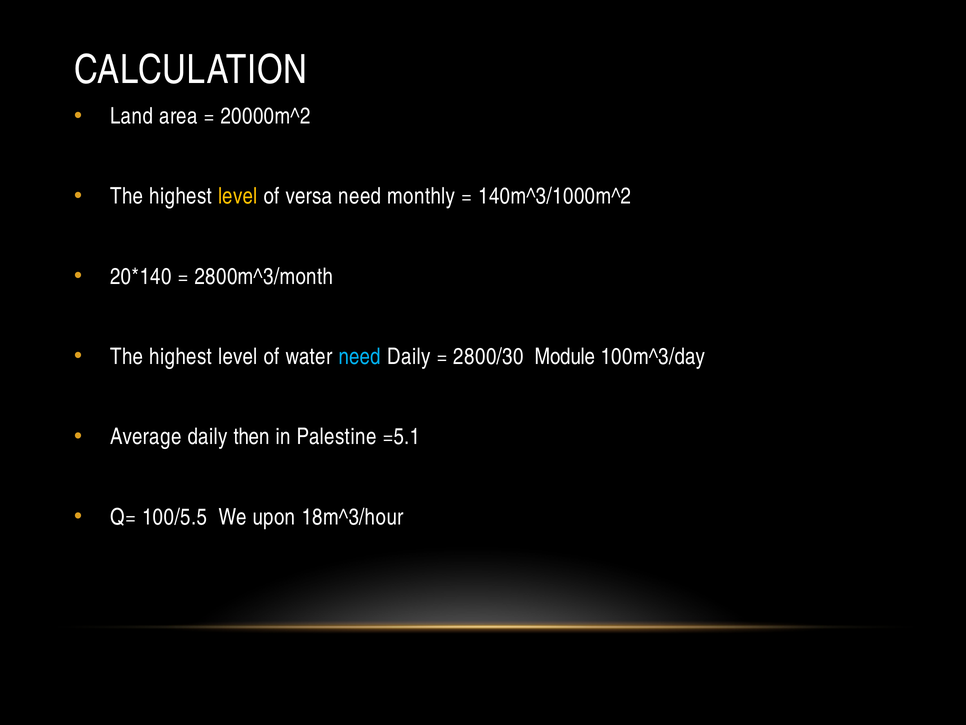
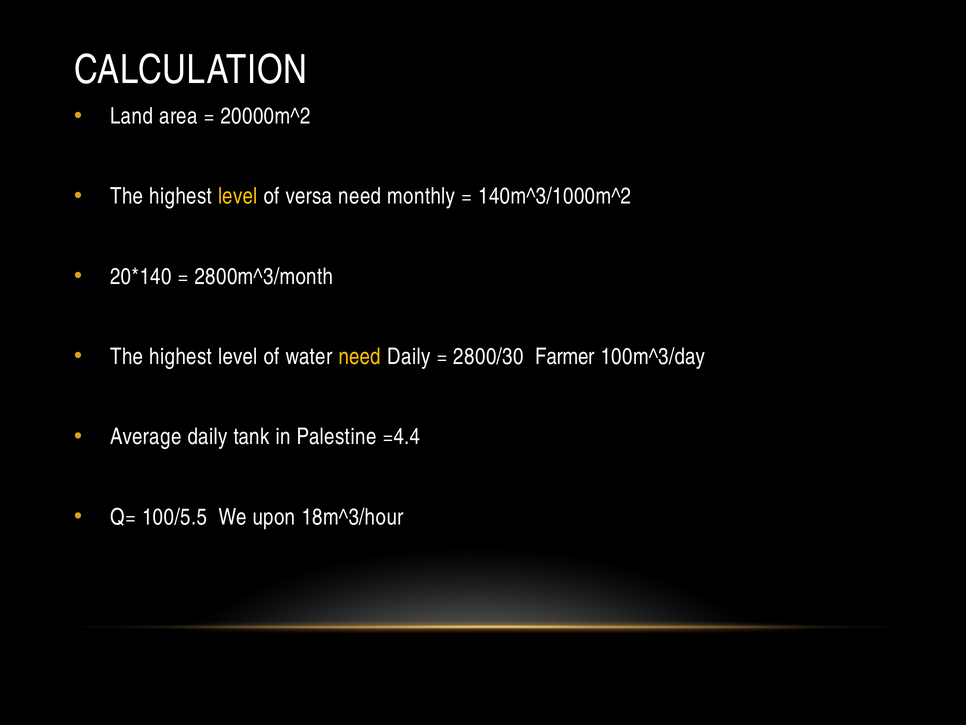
need colour: light blue -> yellow (360, 356)
Module: Module -> Farmer (565, 356)
then: then -> tank (251, 437)
=5.1: =5.1 -> =4.4 (401, 437)
